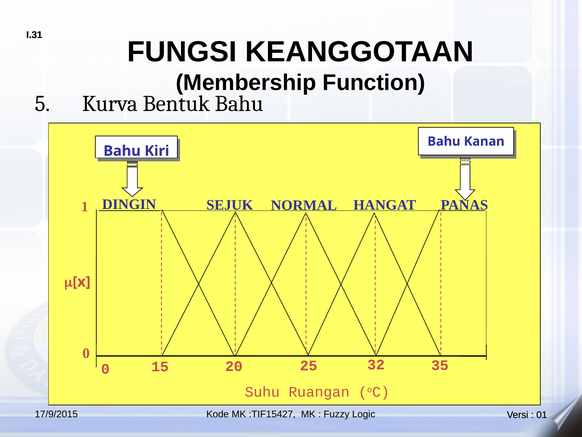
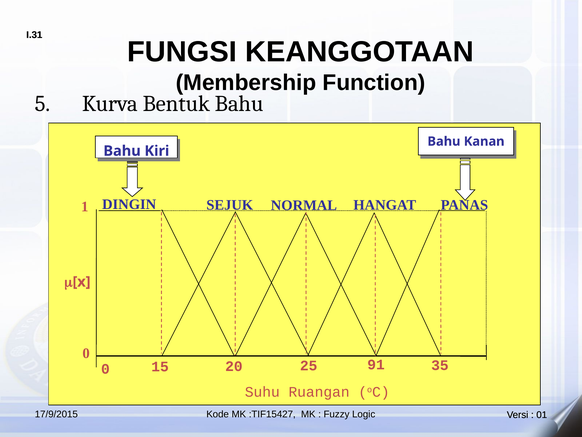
32: 32 -> 91 (376, 364)
